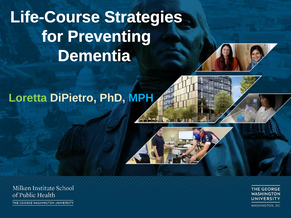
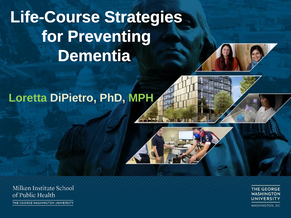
MPH colour: light blue -> light green (141, 98)
